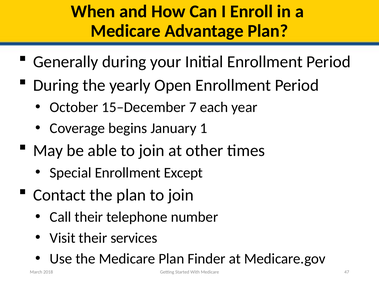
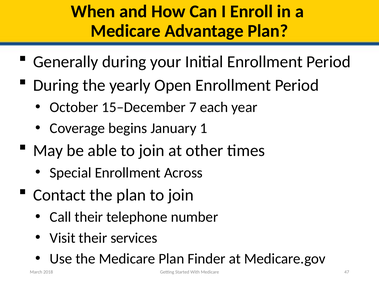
Except: Except -> Across (183, 172)
